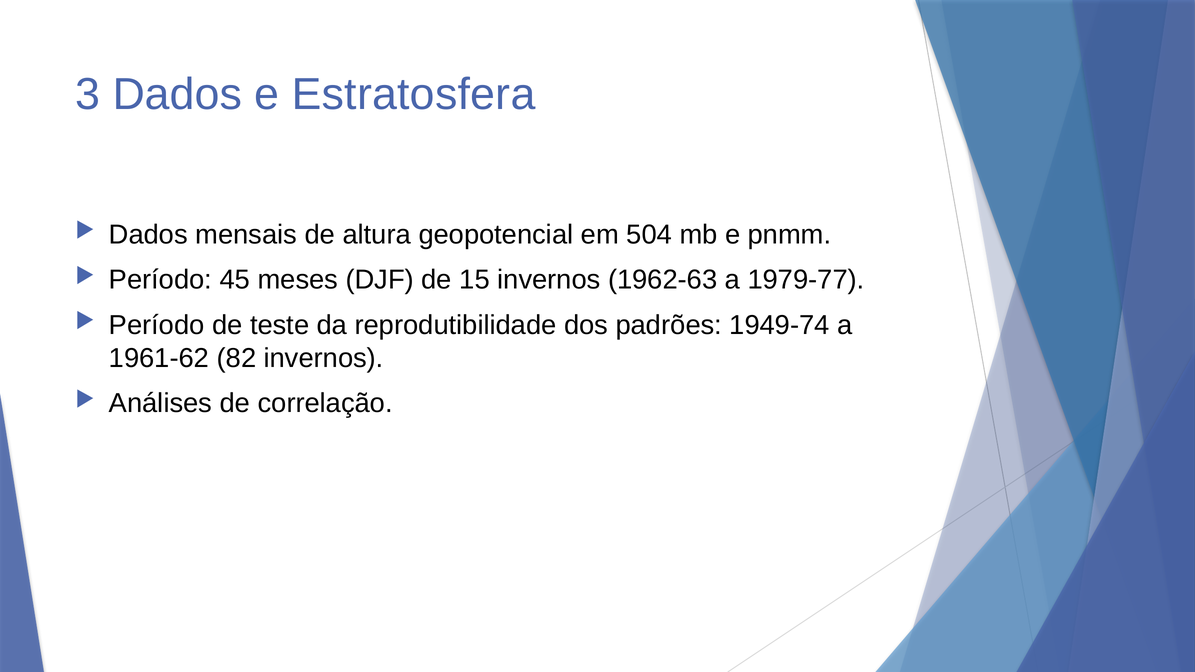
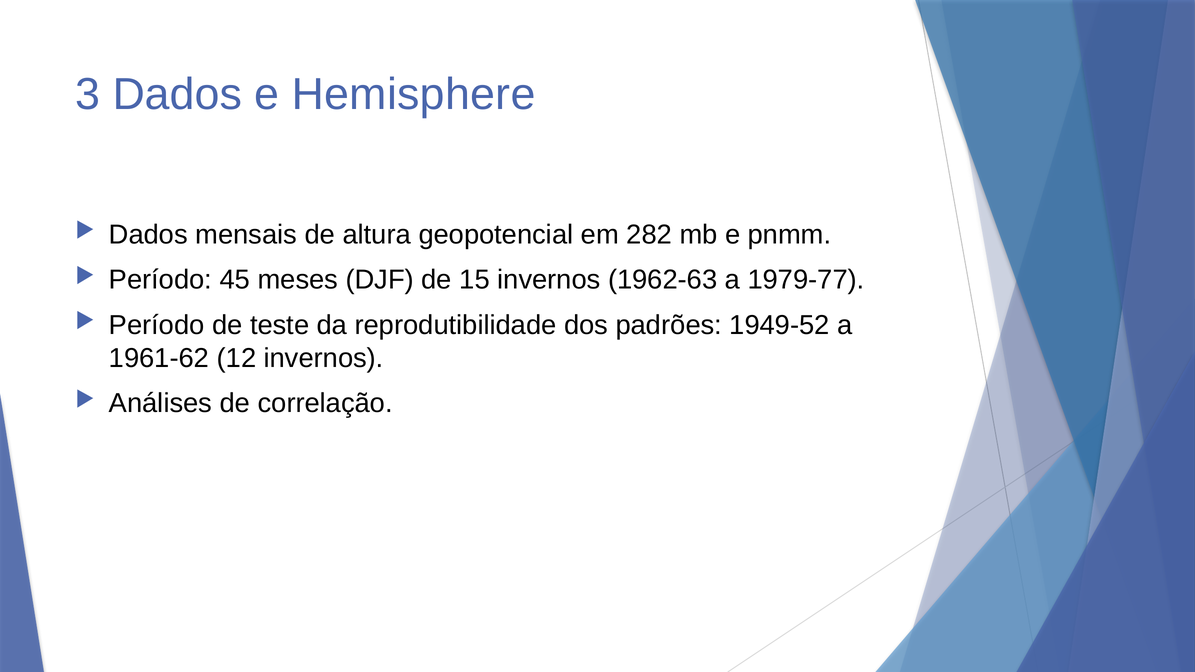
Estratosfera: Estratosfera -> Hemisphere (414, 94)
504: 504 -> 282 (649, 235)
1949-74: 1949-74 -> 1949-52 (780, 325)
82: 82 -> 12 (236, 358)
